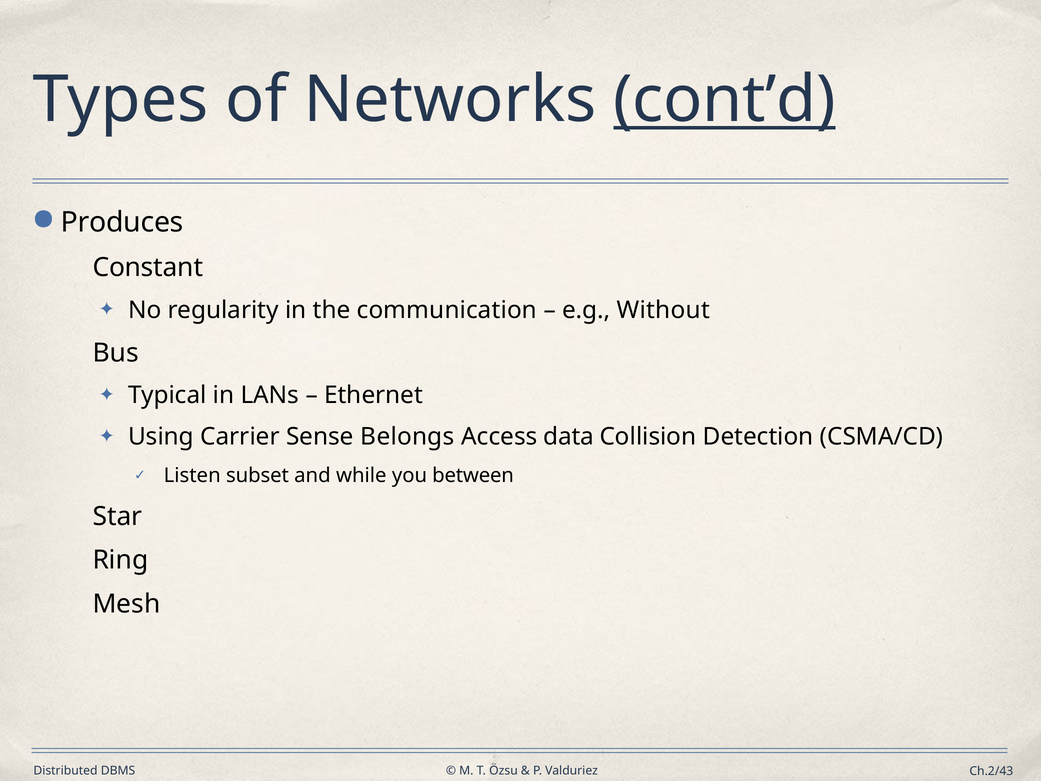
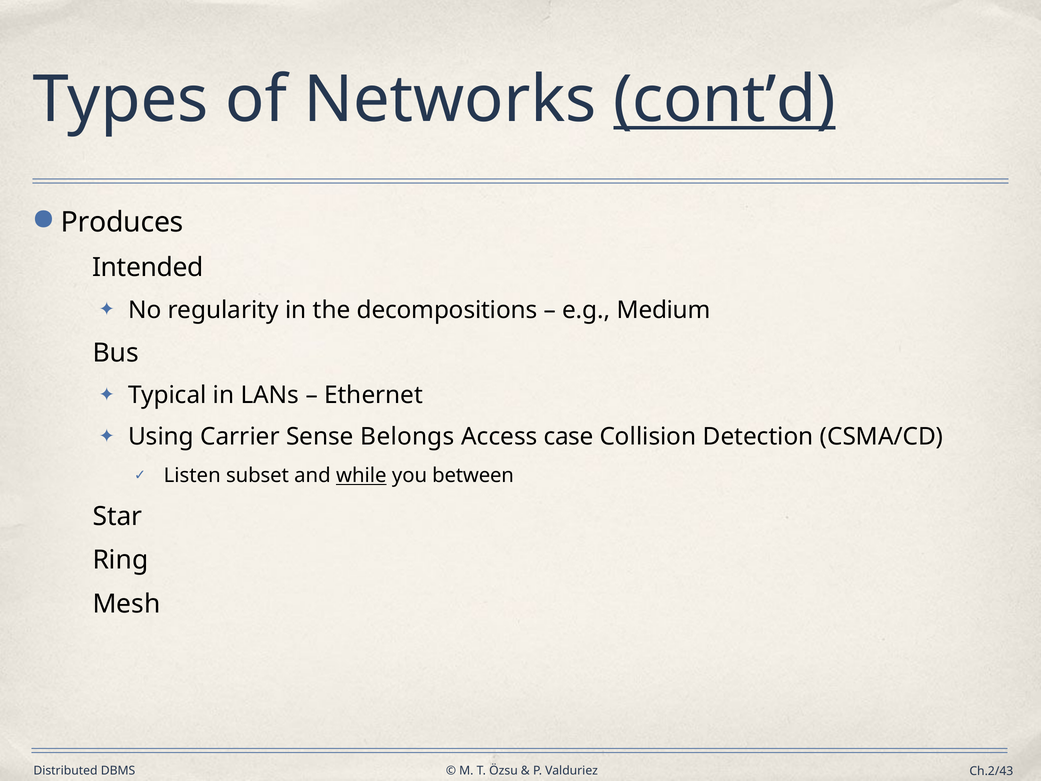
Constant: Constant -> Intended (148, 267)
communication: communication -> decompositions (447, 310)
Without: Without -> Medium (664, 310)
data: data -> case (569, 437)
while underline: none -> present (361, 475)
